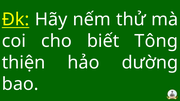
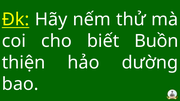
Tông: Tông -> Buồn (156, 41)
